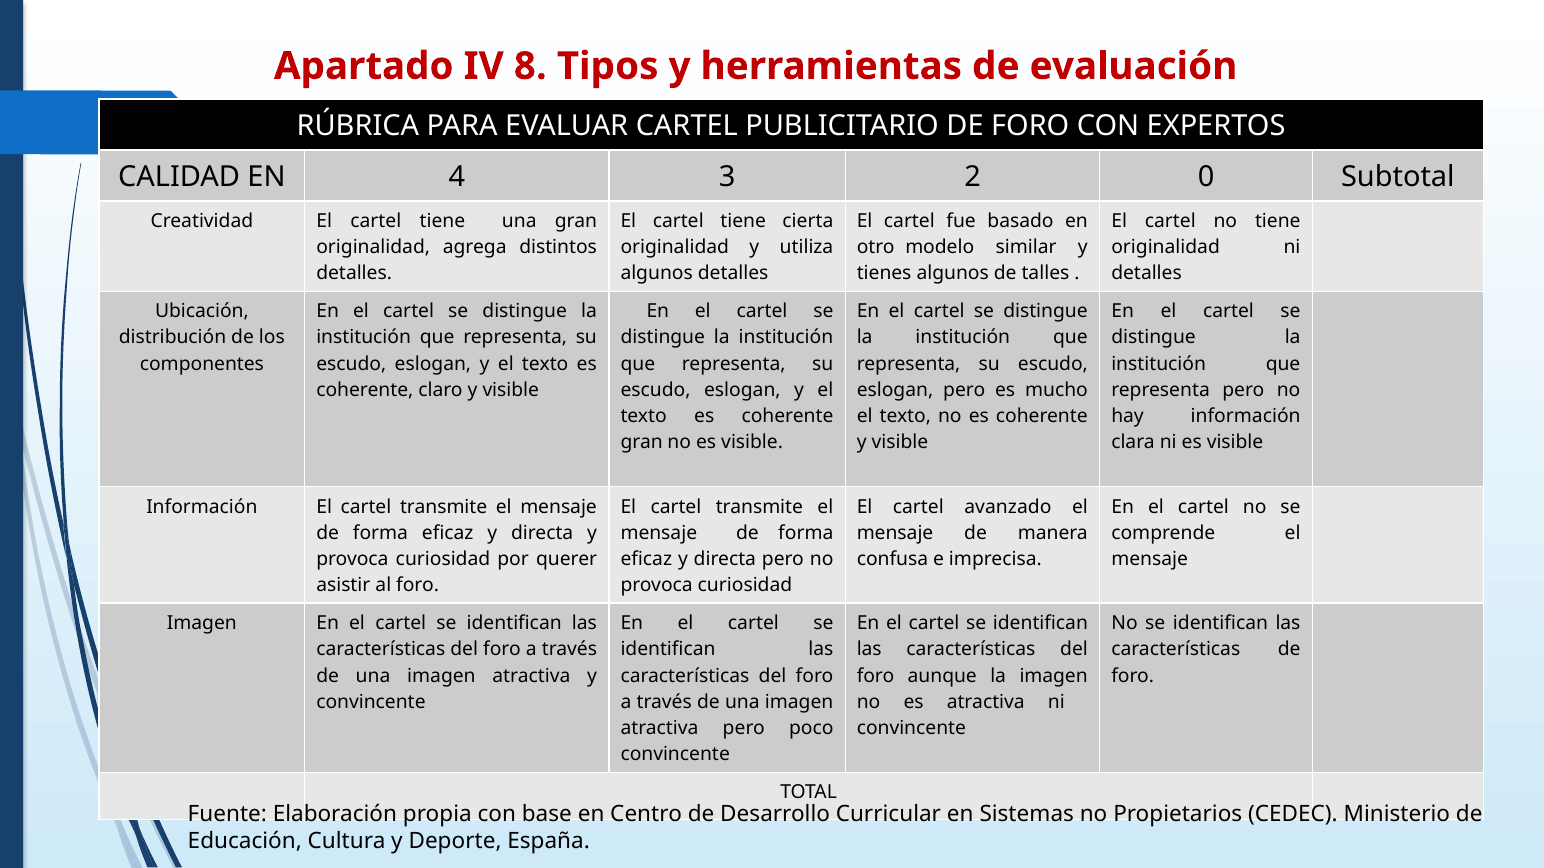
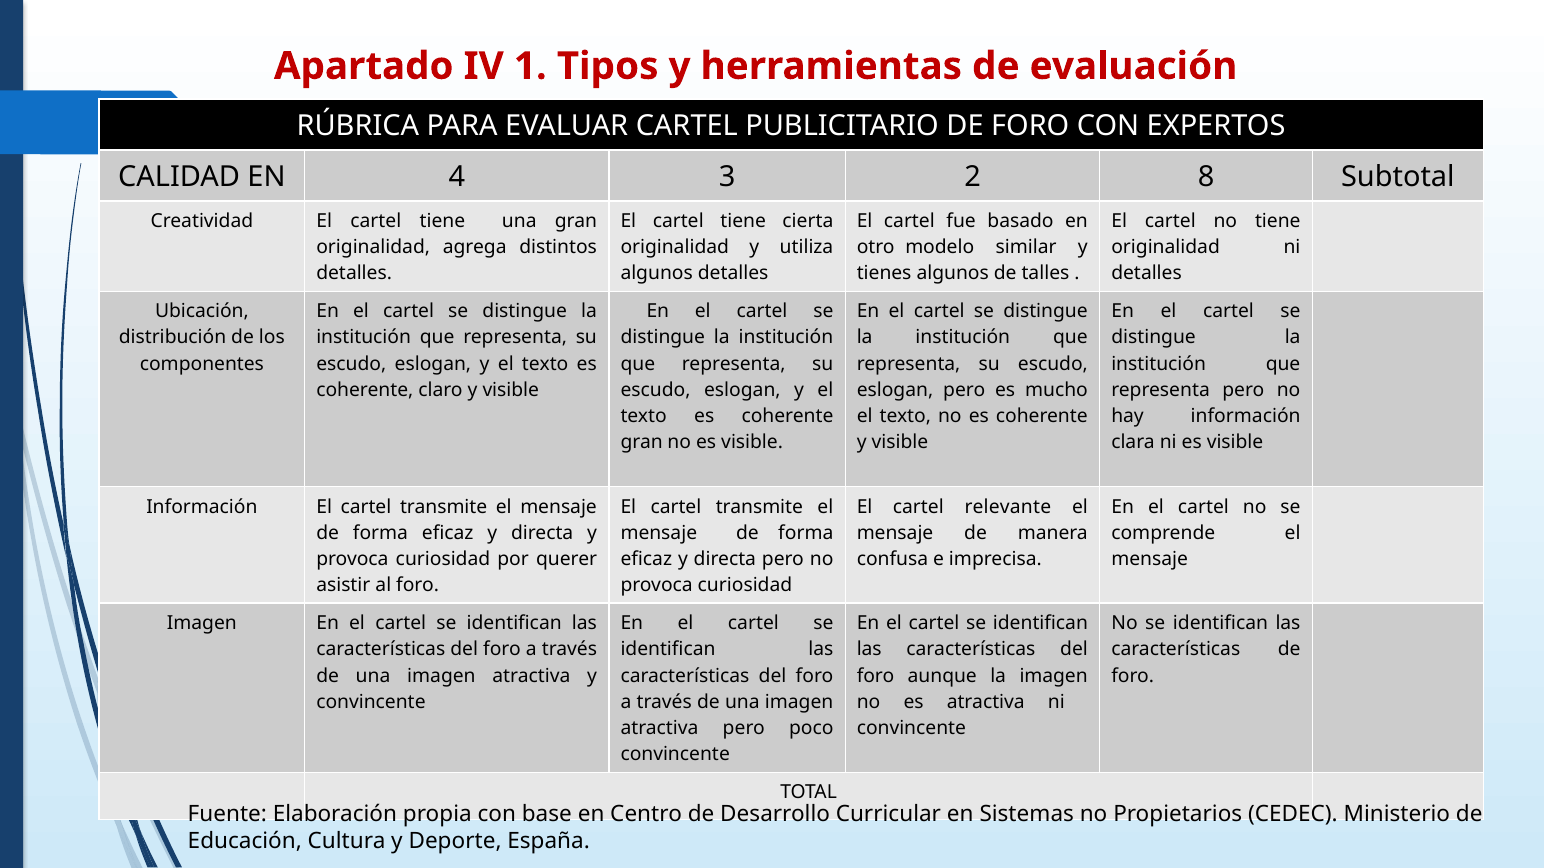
8: 8 -> 1 (530, 66)
0: 0 -> 8 (1206, 177)
avanzado: avanzado -> relevante (1008, 507)
